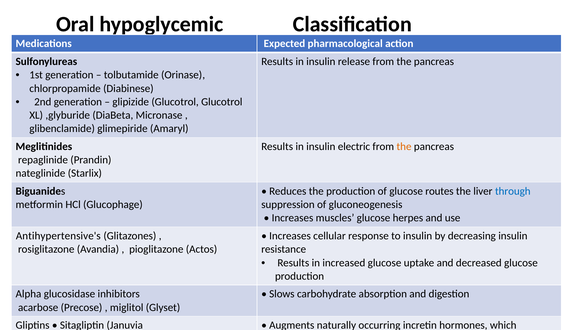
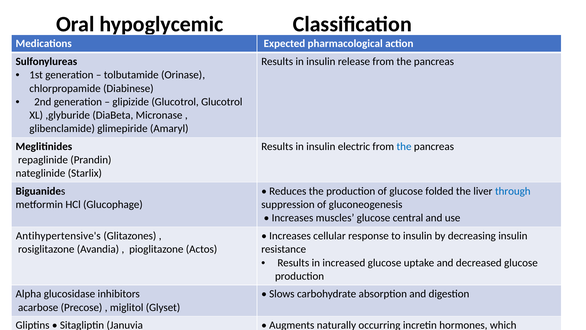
the colour: orange -> blue (404, 146)
routes: routes -> folded (439, 191)
herpes: herpes -> central (408, 218)
